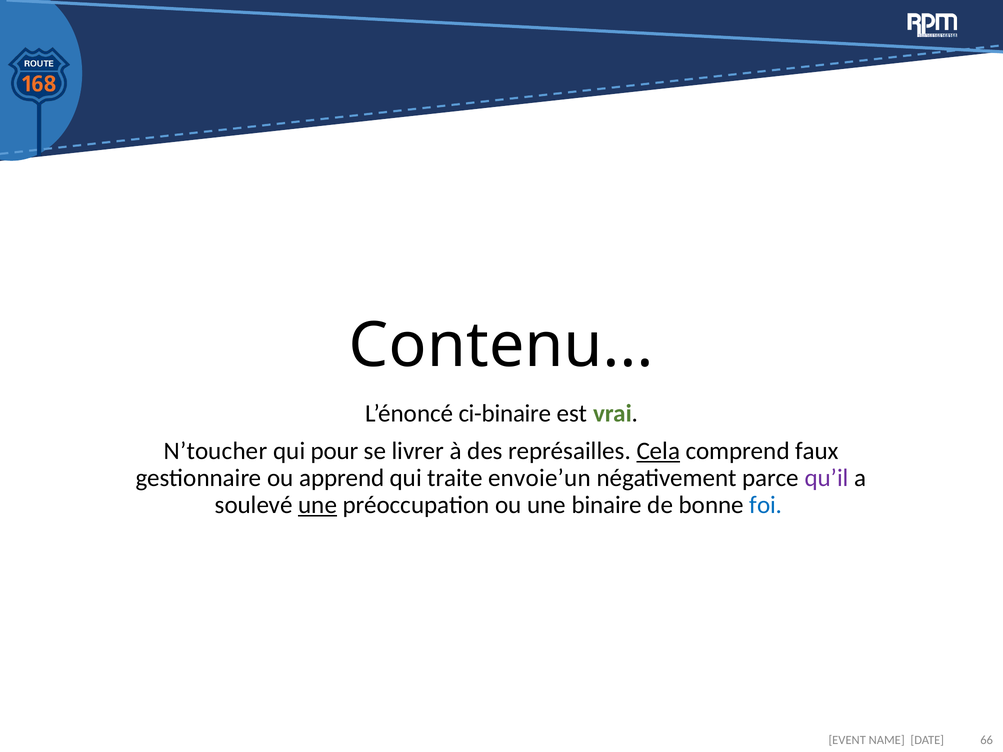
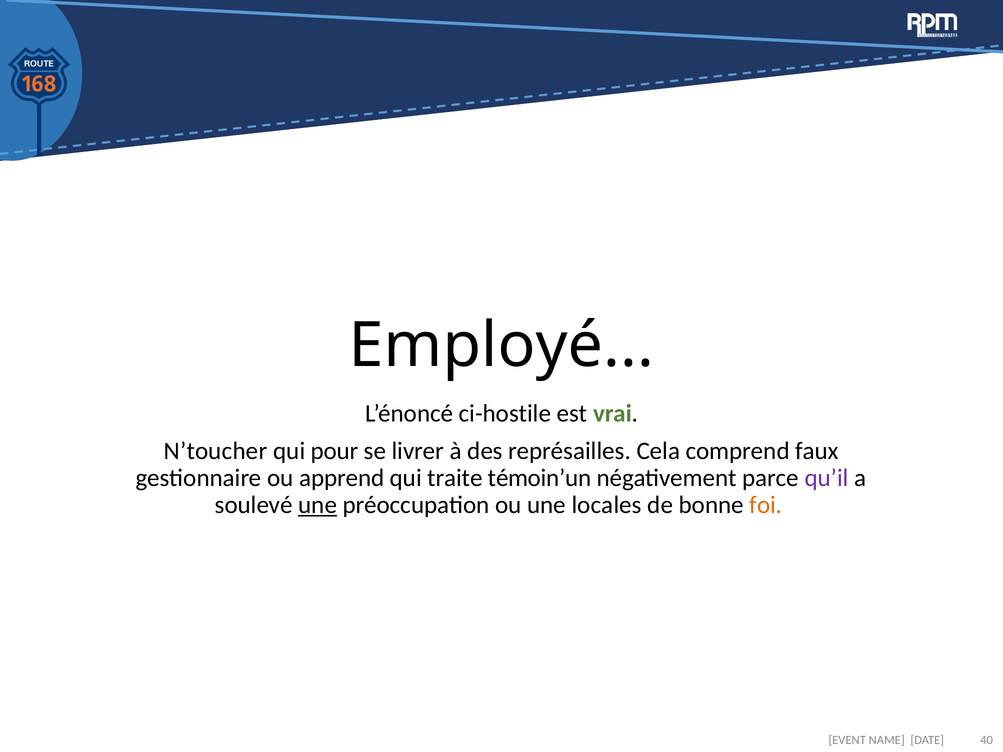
Contenu: Contenu -> Employé (501, 346)
ci-binaire: ci-binaire -> ci-hostile (505, 414)
Cela underline: present -> none (658, 451)
envoie’un: envoie’un -> témoin’un (540, 478)
binaire: binaire -> locales (607, 505)
foi colour: blue -> orange (766, 505)
66: 66 -> 40 (987, 740)
